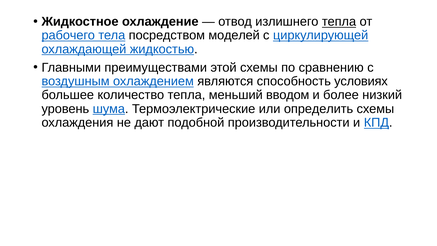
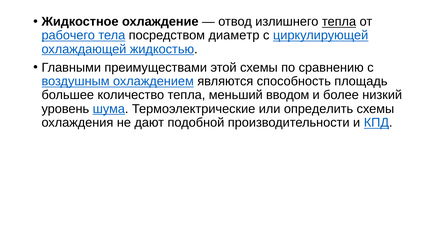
моделей: моделей -> диаметр (234, 35)
условиях: условиях -> площадь (361, 81)
